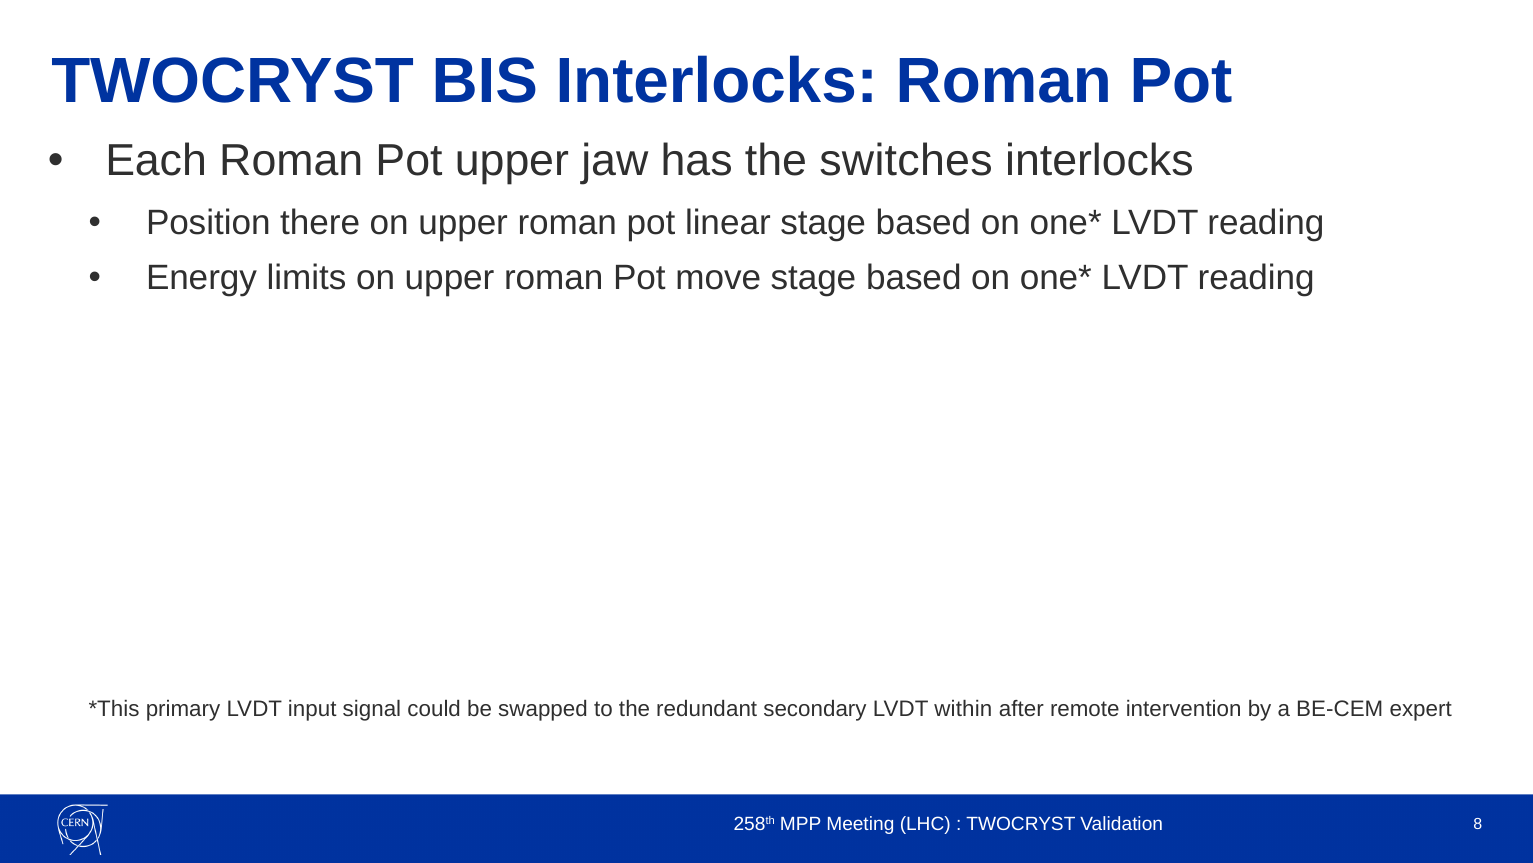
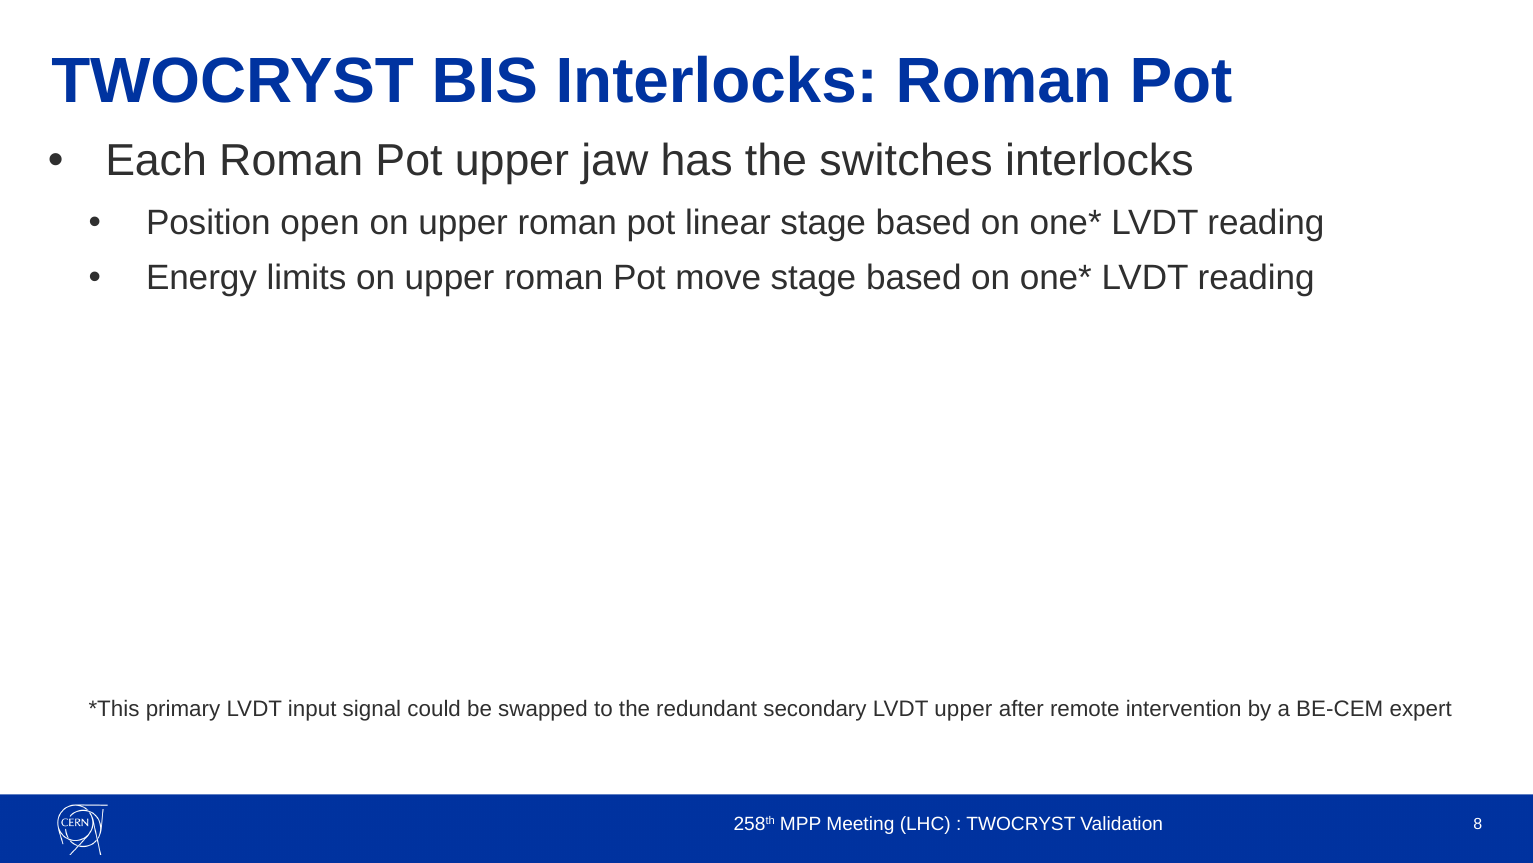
there: there -> open (320, 223)
LVDT within: within -> upper (963, 709)
